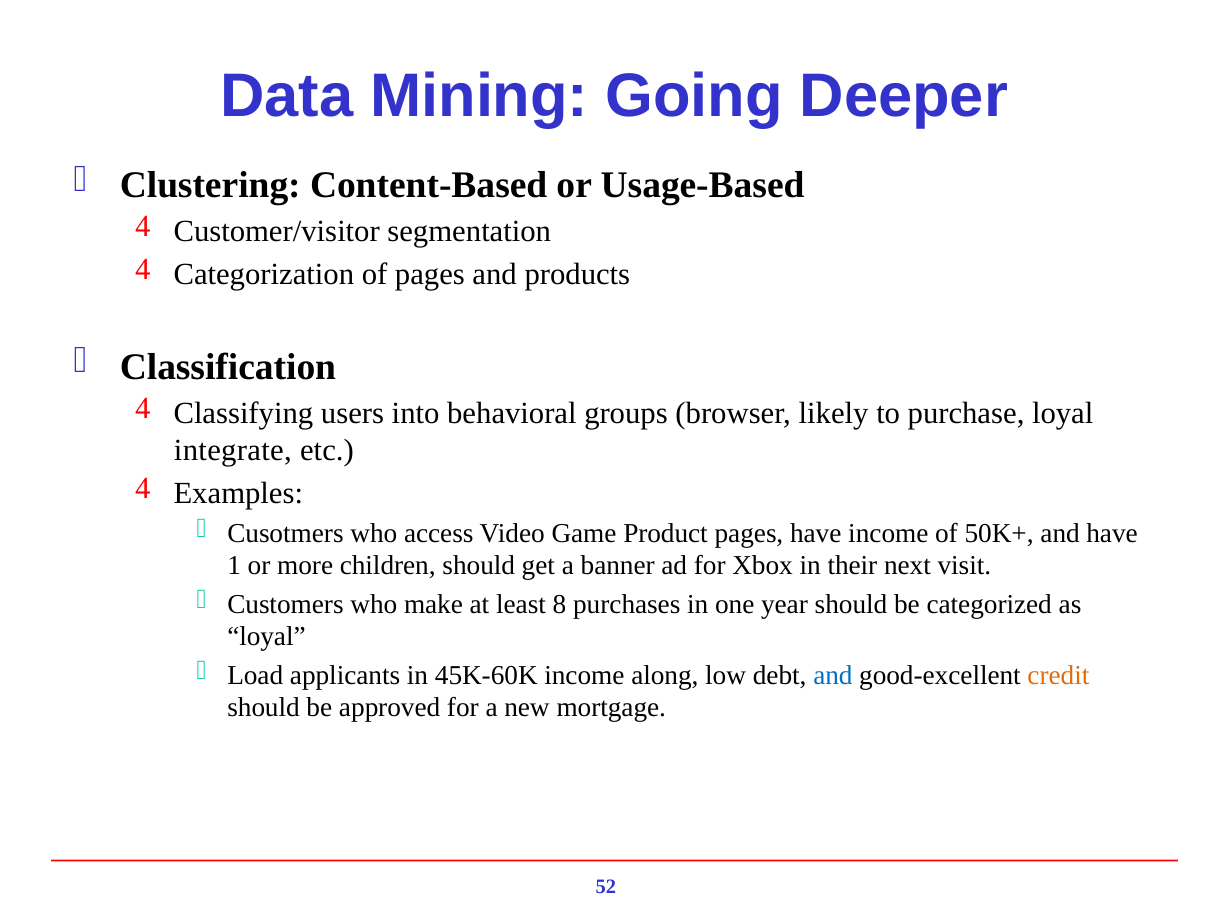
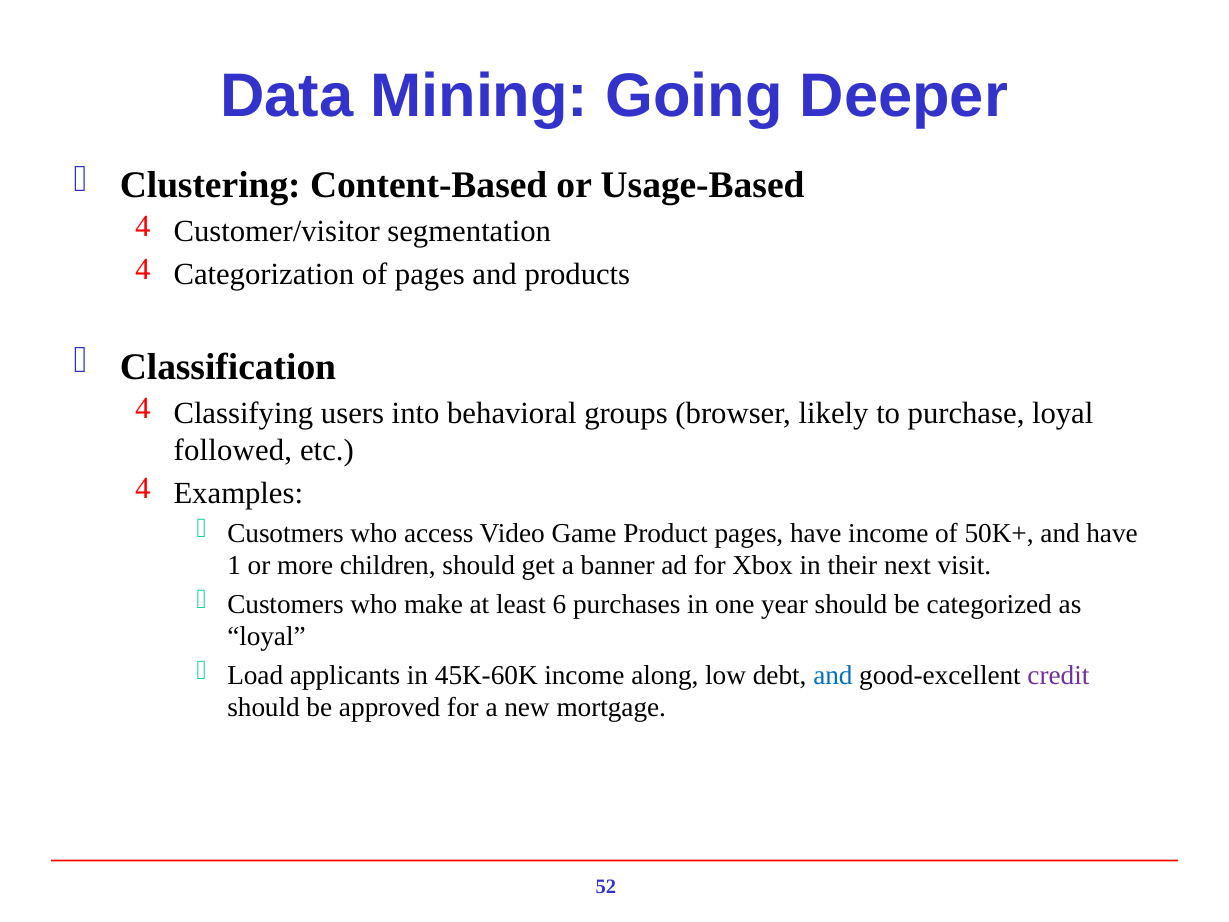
integrate: integrate -> followed (233, 450)
8: 8 -> 6 (559, 604)
credit colour: orange -> purple (1058, 675)
